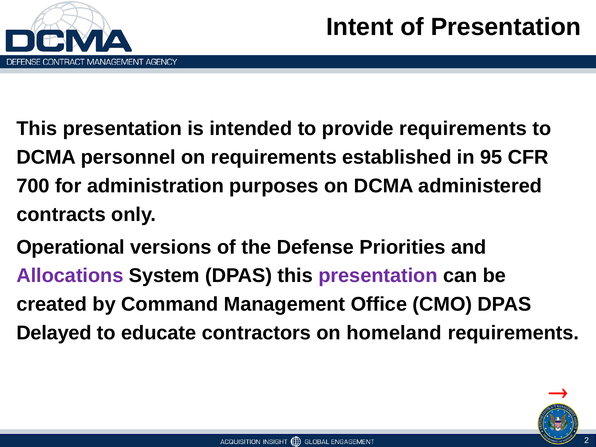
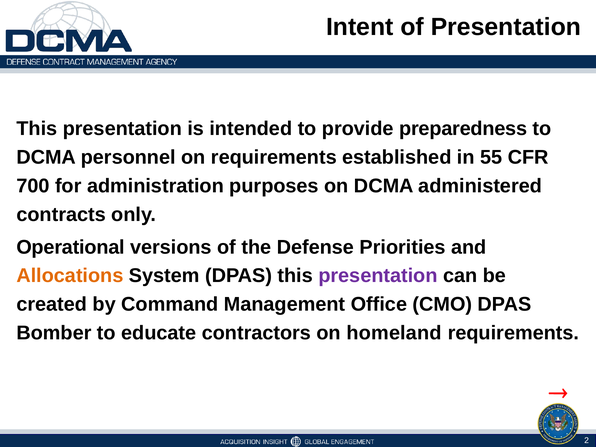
provide requirements: requirements -> preparedness (463, 129)
95: 95 -> 55 (491, 157)
Allocations colour: purple -> orange (70, 276)
Delayed: Delayed -> Bomber (54, 333)
